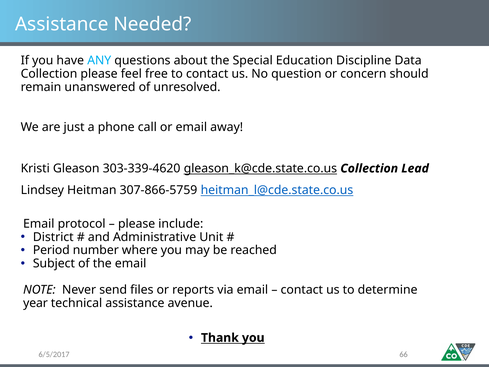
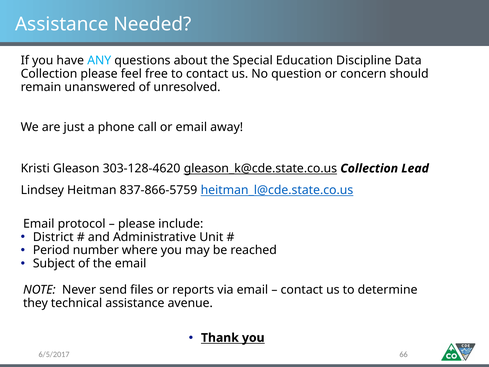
303-339-4620: 303-339-4620 -> 303-128-4620 (142, 168)
307-866-5759: 307-866-5759 -> 837-866-5759 (158, 190)
year: year -> they (35, 303)
